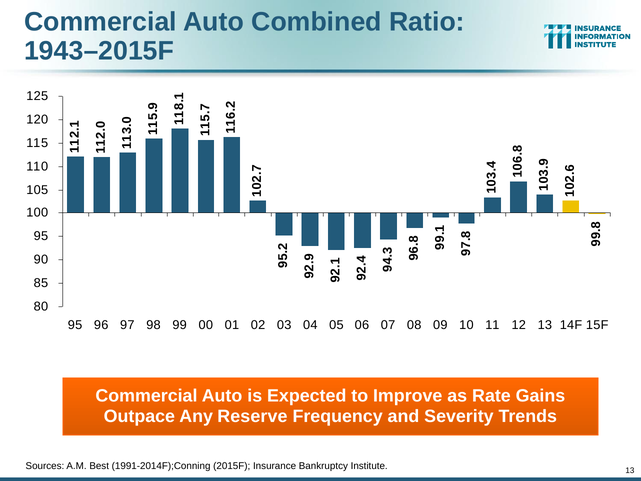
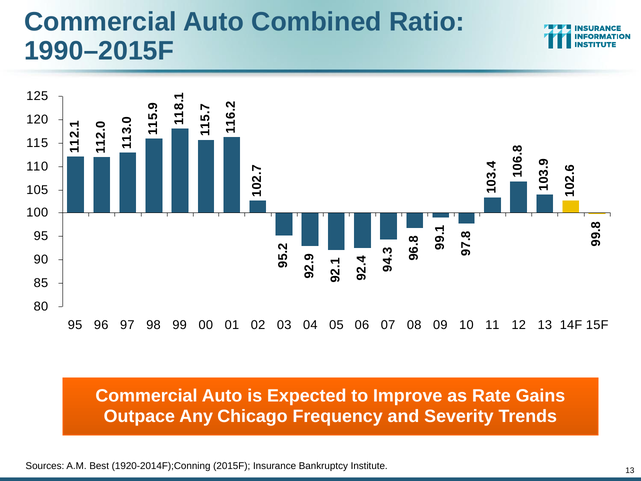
1943–2015F: 1943–2015F -> 1990–2015F (99, 51)
Reserve: Reserve -> Chicago (252, 416)
1991-2014F);Conning: 1991-2014F);Conning -> 1920-2014F);Conning (161, 466)
